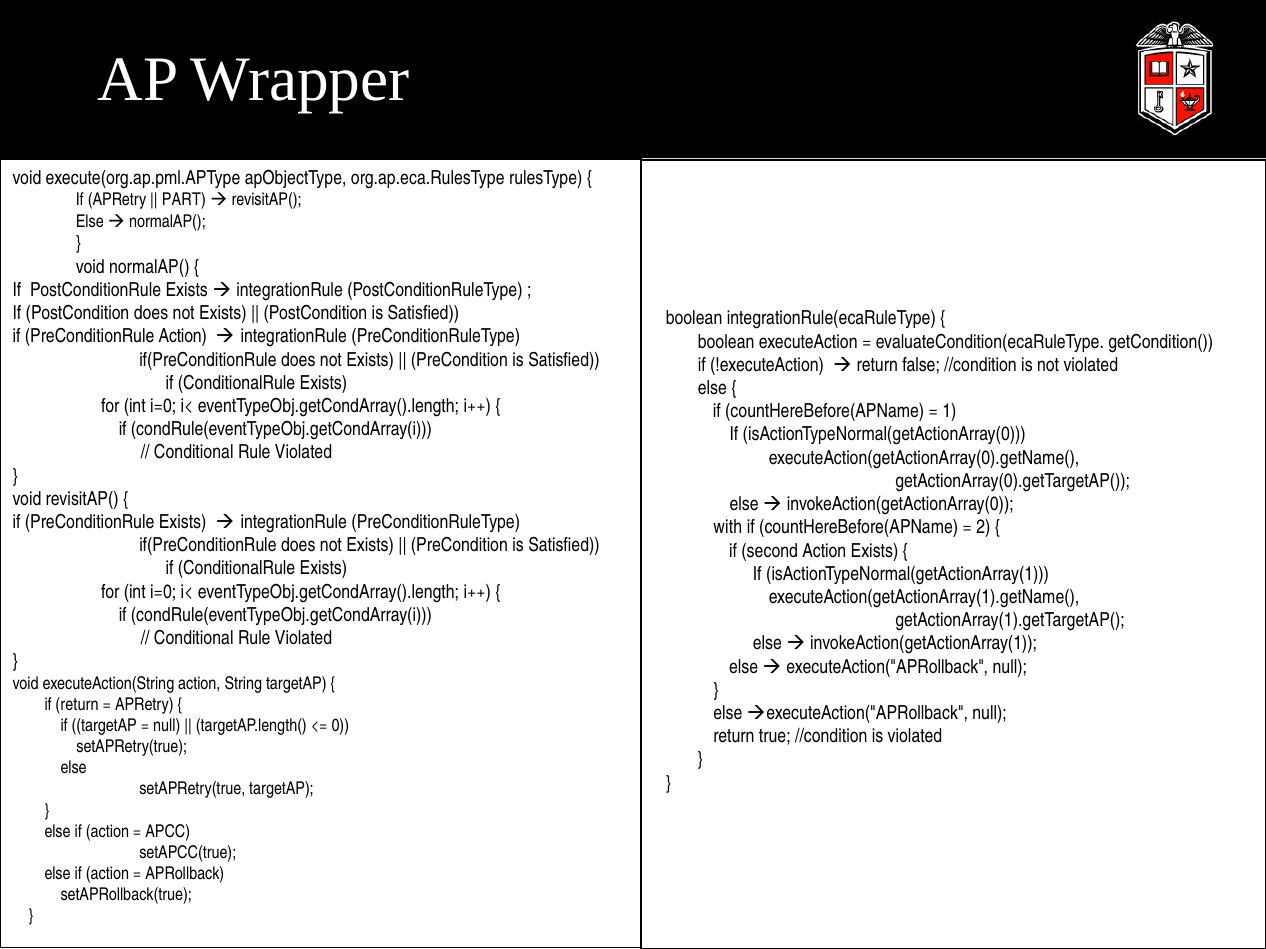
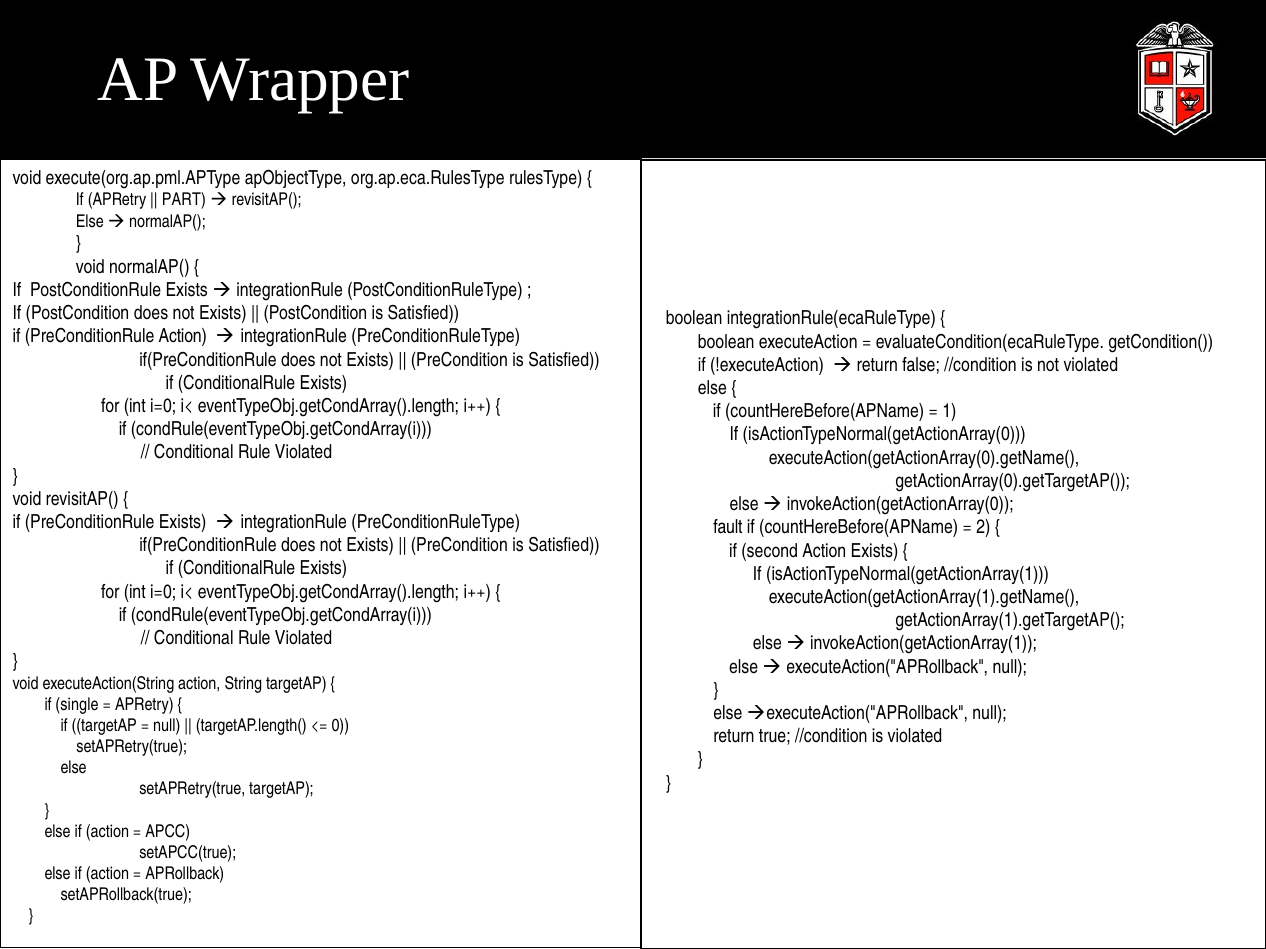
with: with -> fault (728, 528)
if return: return -> single (77, 705)
